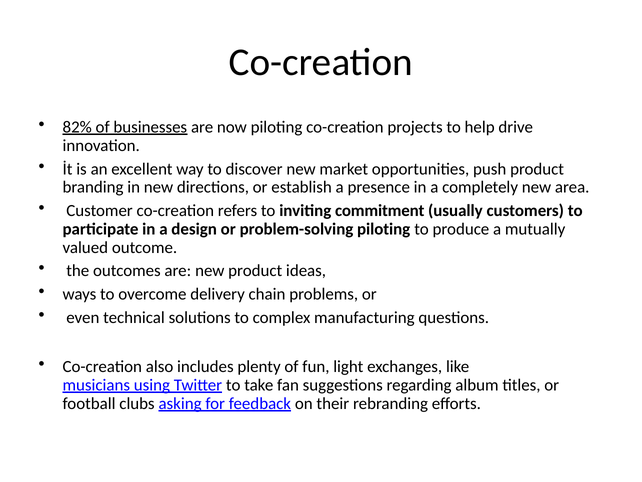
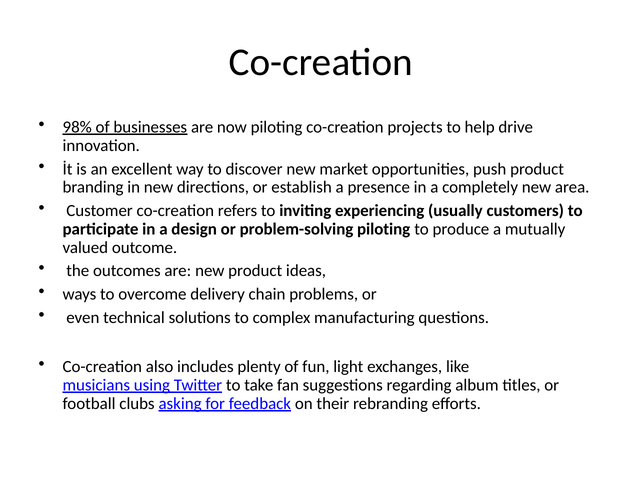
82%: 82% -> 98% (77, 127)
commitment: commitment -> experiencing (380, 211)
